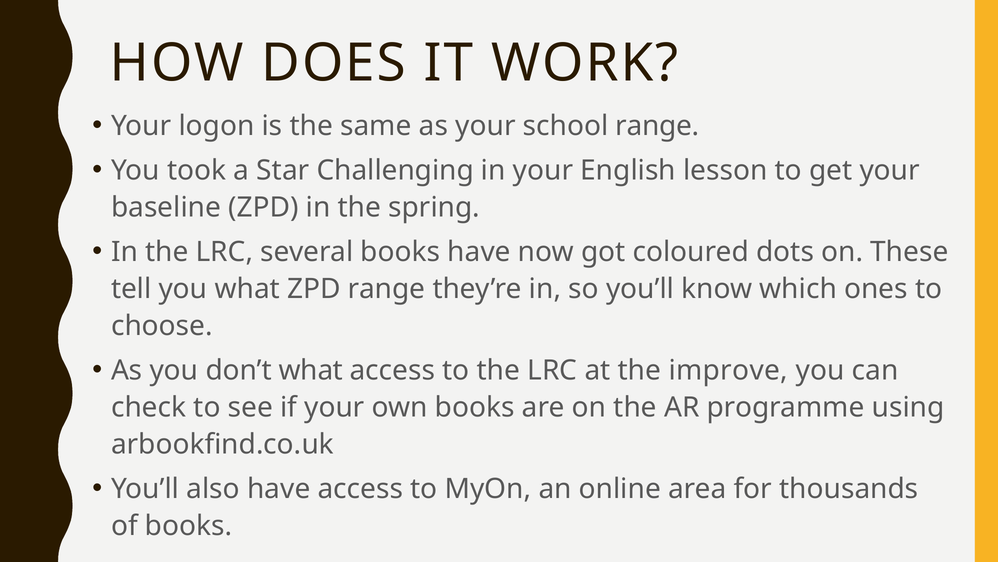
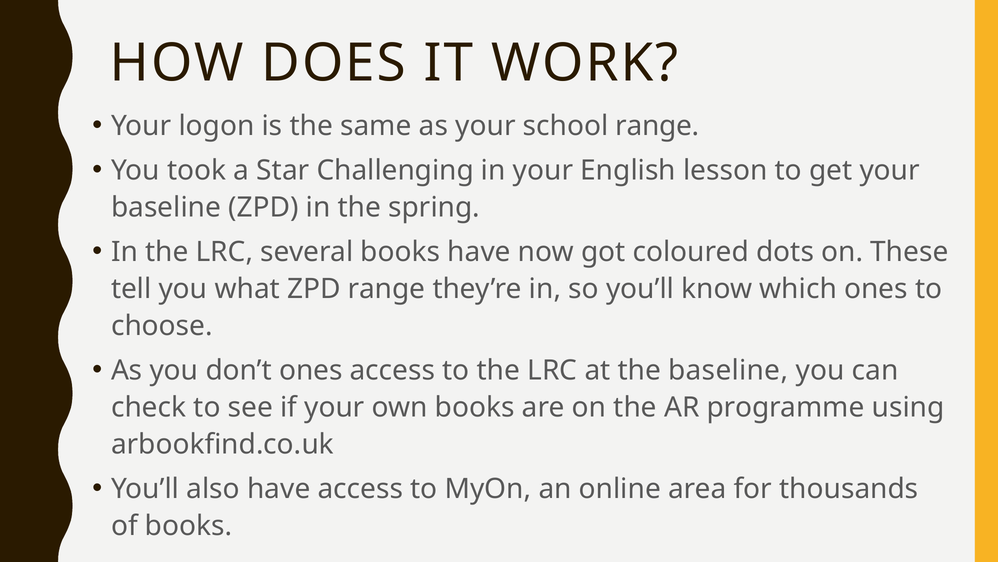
don’t what: what -> ones (311, 370)
the improve: improve -> baseline (728, 370)
